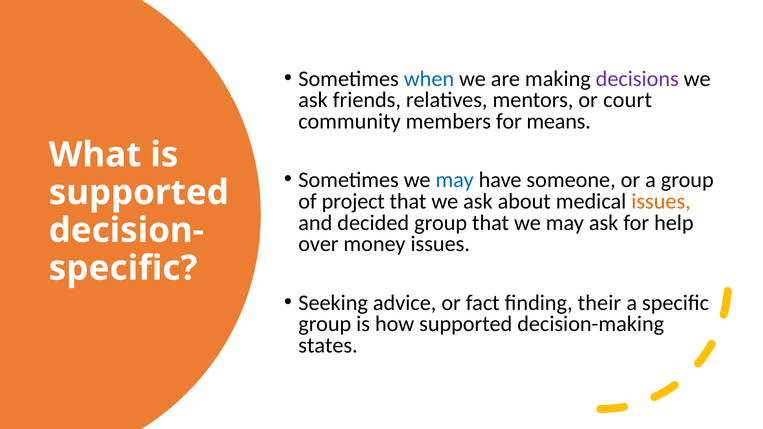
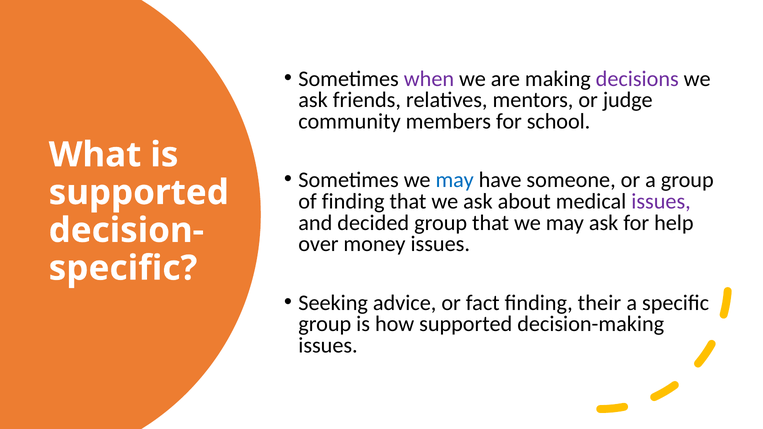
when colour: blue -> purple (429, 79)
court: court -> judge (628, 100)
means: means -> school (559, 121)
of project: project -> finding (353, 202)
issues colour: orange -> purple (661, 202)
states: states -> issues (328, 346)
